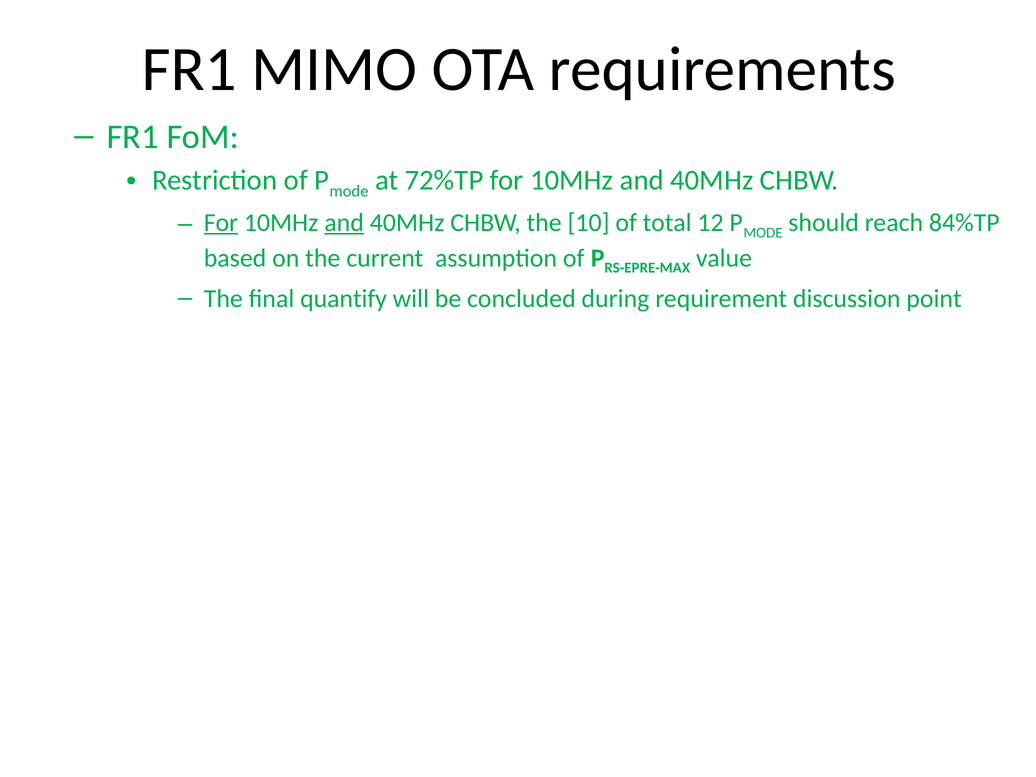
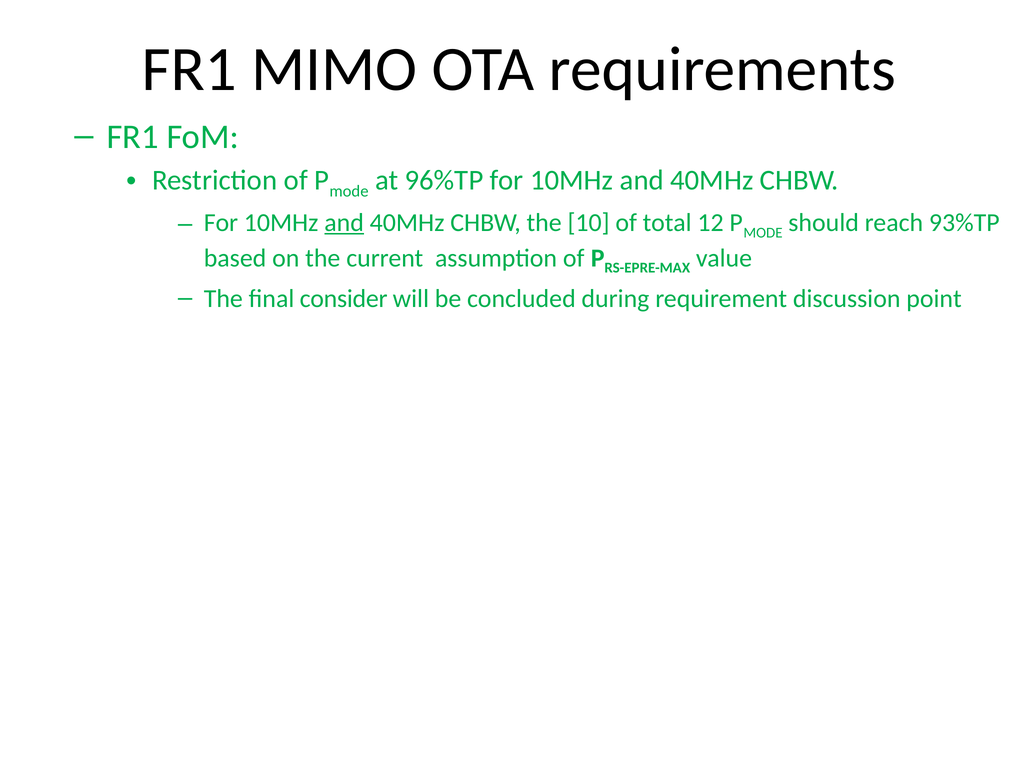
72%TP: 72%TP -> 96%TP (444, 180)
For underline: present -> none (221, 223)
84%TP: 84%TP -> 93%TP (964, 223)
quantify: quantify -> consider (344, 299)
